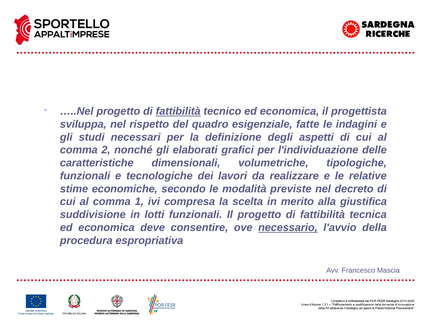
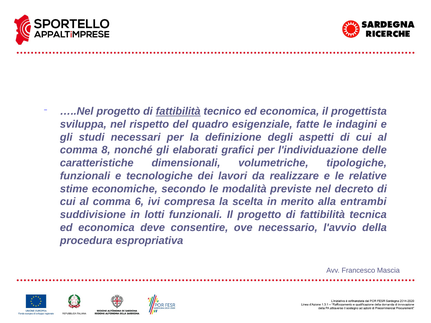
2: 2 -> 8 (106, 150)
1: 1 -> 6 (139, 202)
giustifica: giustifica -> entrambi (363, 202)
necessario underline: present -> none (288, 228)
